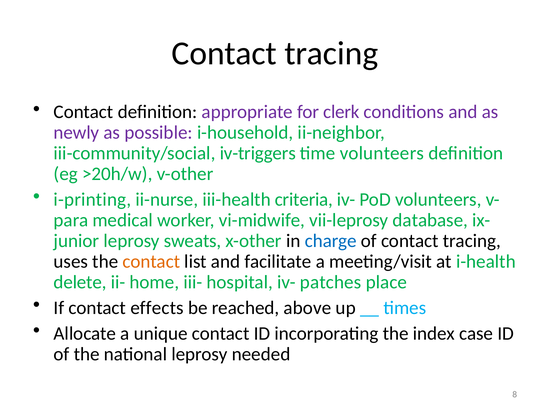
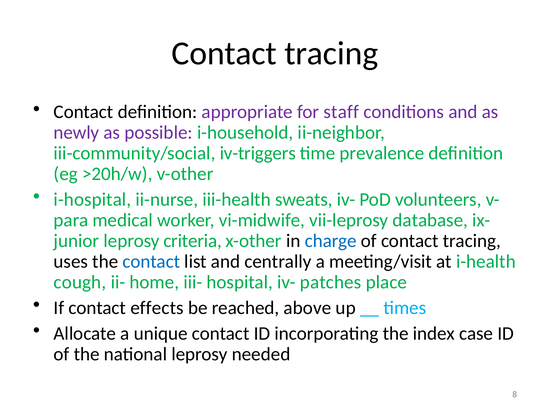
clerk: clerk -> staff (341, 112)
time volunteers: volunteers -> prevalence (382, 153)
i-printing: i-printing -> i-hospital (92, 199)
criteria: criteria -> sweats (304, 199)
sweats: sweats -> criteria (193, 241)
contact colour: orange -> blue (151, 261)
facilitate: facilitate -> centrally (278, 261)
delete: delete -> cough (80, 282)
